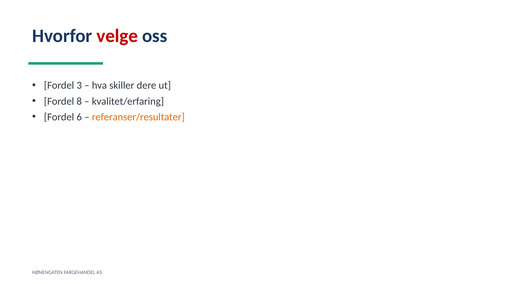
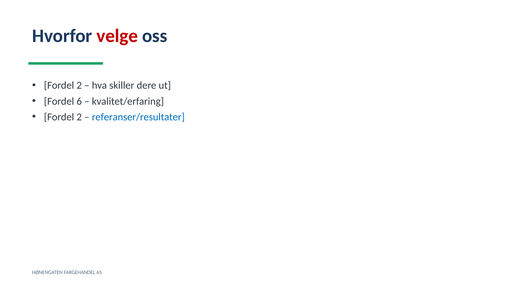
3: 3 -> 2 (79, 86)
8: 8 -> 6 (79, 101)
6: 6 -> 2 (79, 117)
referanser/resultater colour: orange -> blue (138, 117)
